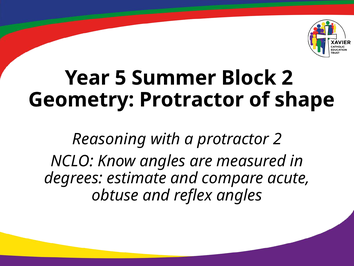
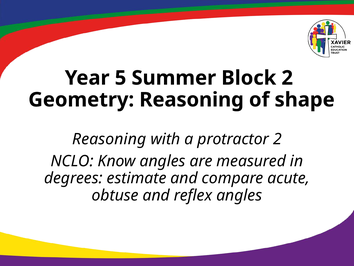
Geometry Protractor: Protractor -> Reasoning (192, 100)
